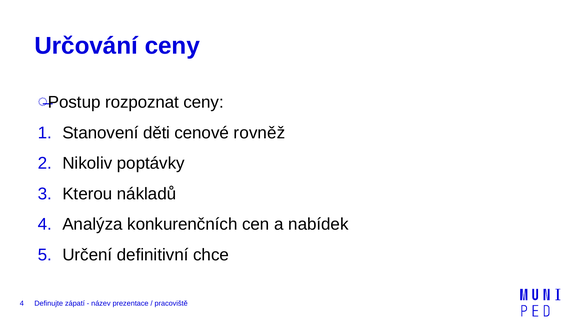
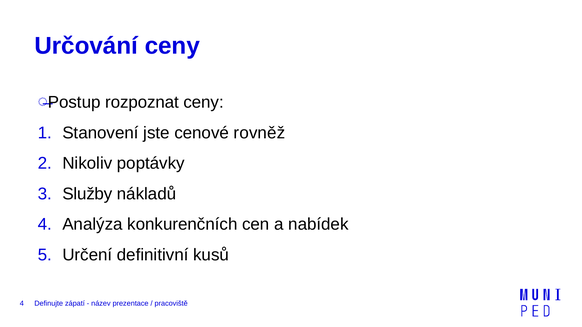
děti: děti -> jste (156, 133)
Kterou: Kterou -> Služby (87, 194)
chce: chce -> kusů (211, 255)
